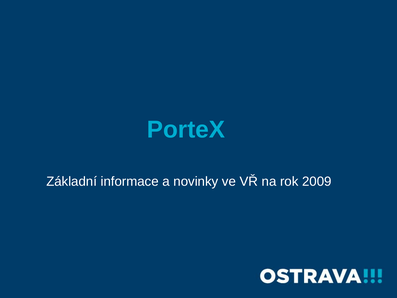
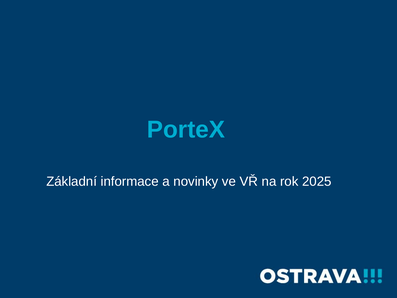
2009: 2009 -> 2025 (317, 181)
